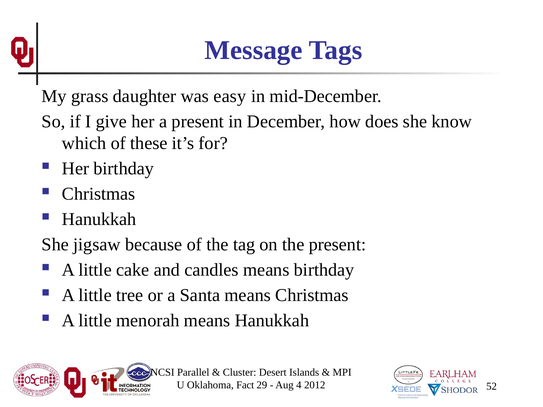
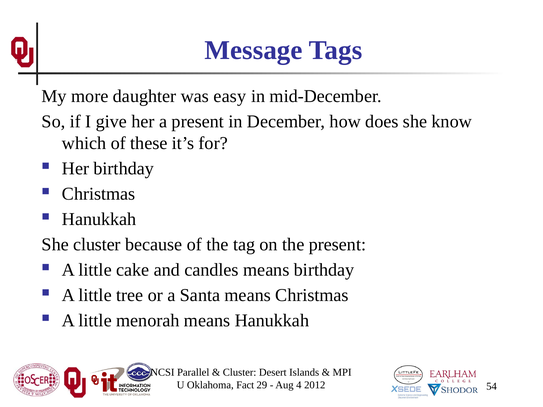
grass: grass -> more (90, 96)
She jigsaw: jigsaw -> cluster (97, 245)
52: 52 -> 54 (492, 386)
